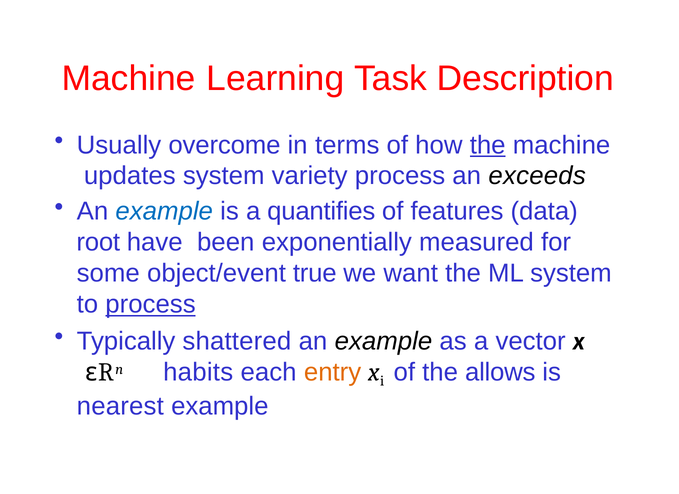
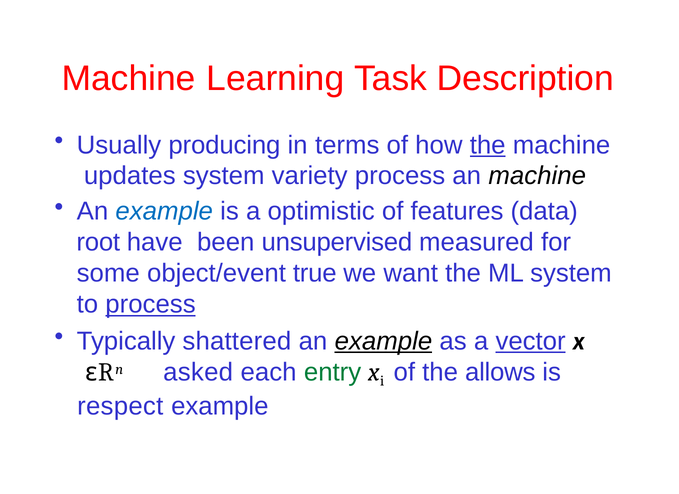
overcome: overcome -> producing (224, 145)
an exceeds: exceeds -> machine (537, 176)
quantifies: quantifies -> optimistic (321, 211)
exponentially: exponentially -> unsupervised (337, 242)
example underline: none -> present (383, 341)
vector underline: none -> present (531, 341)
habits: habits -> asked (198, 372)
entry colour: orange -> green (333, 372)
nearest: nearest -> respect (120, 406)
